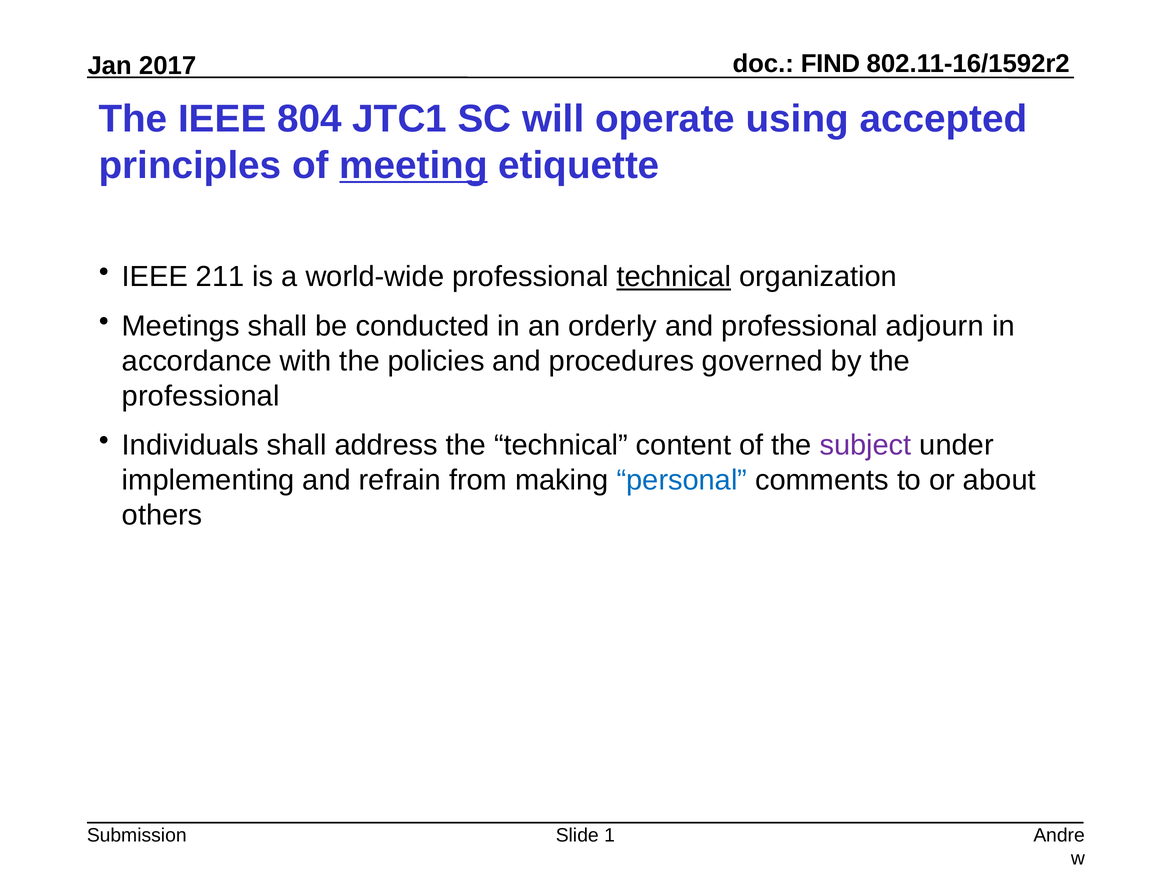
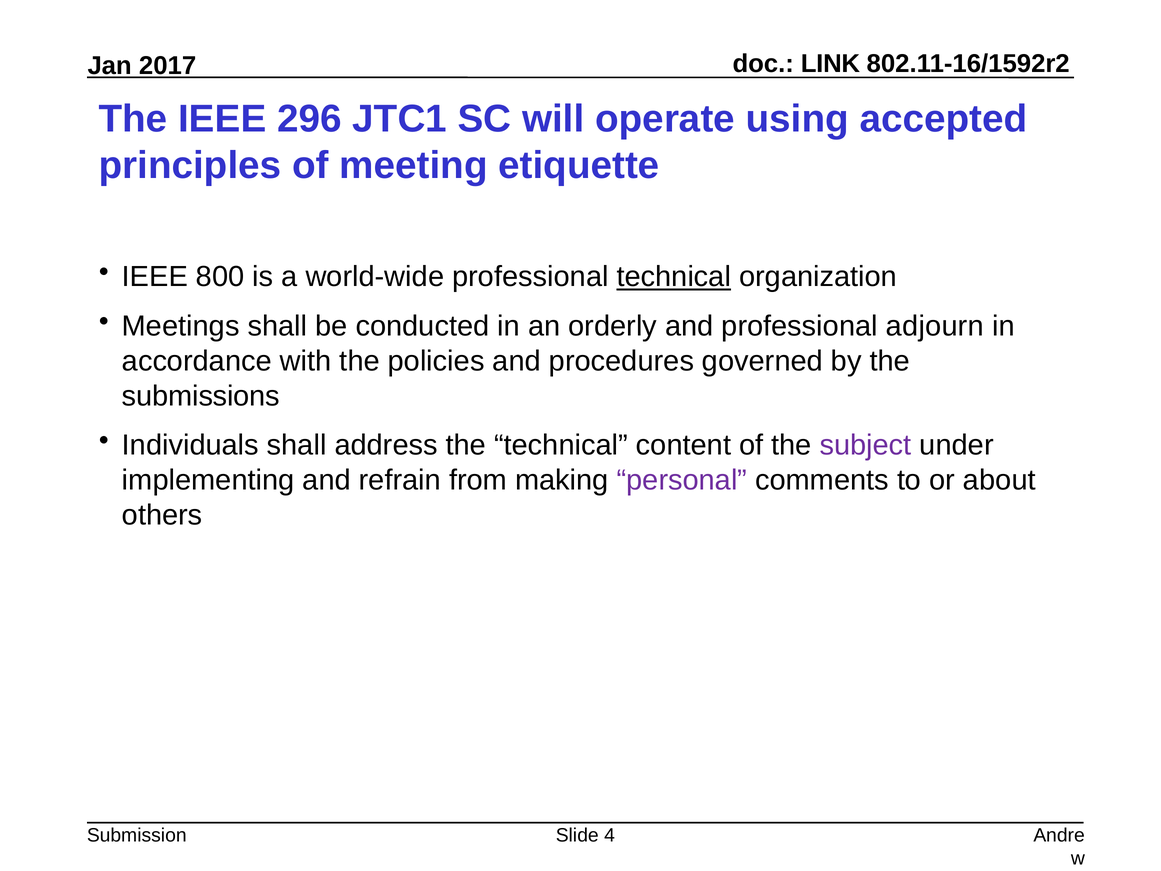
FIND: FIND -> LINK (830, 64)
804: 804 -> 296 (309, 119)
meeting underline: present -> none (413, 165)
211: 211 -> 800 (220, 277)
professional: professional -> submissions (201, 396)
personal colour: blue -> purple (682, 480)
1: 1 -> 4 (610, 835)
